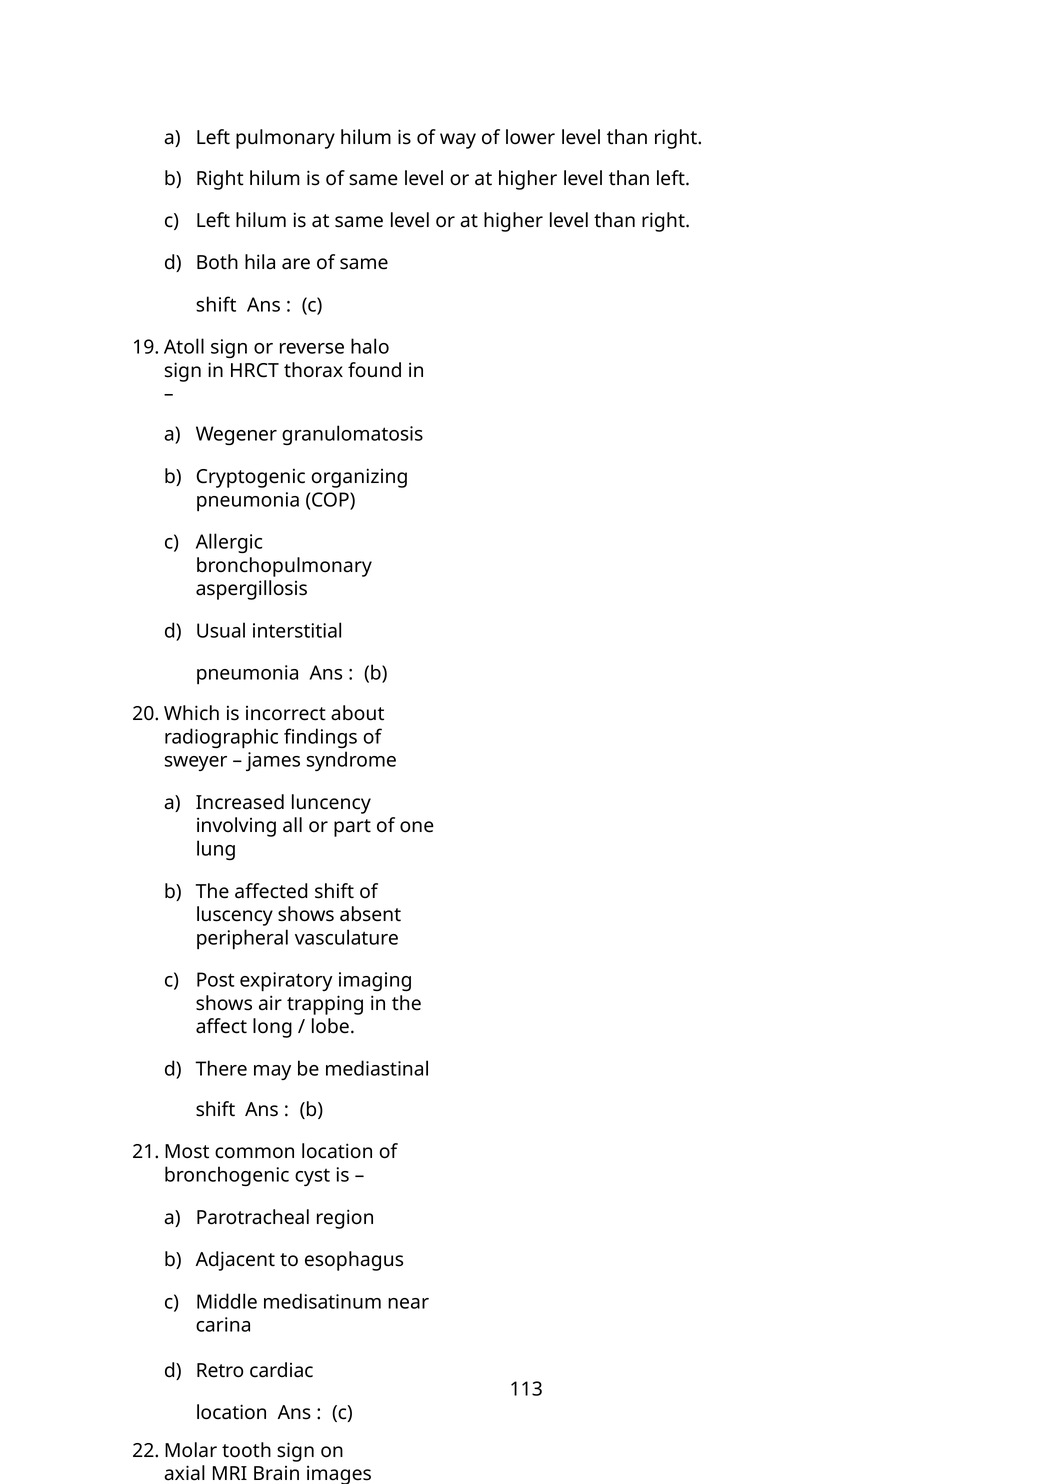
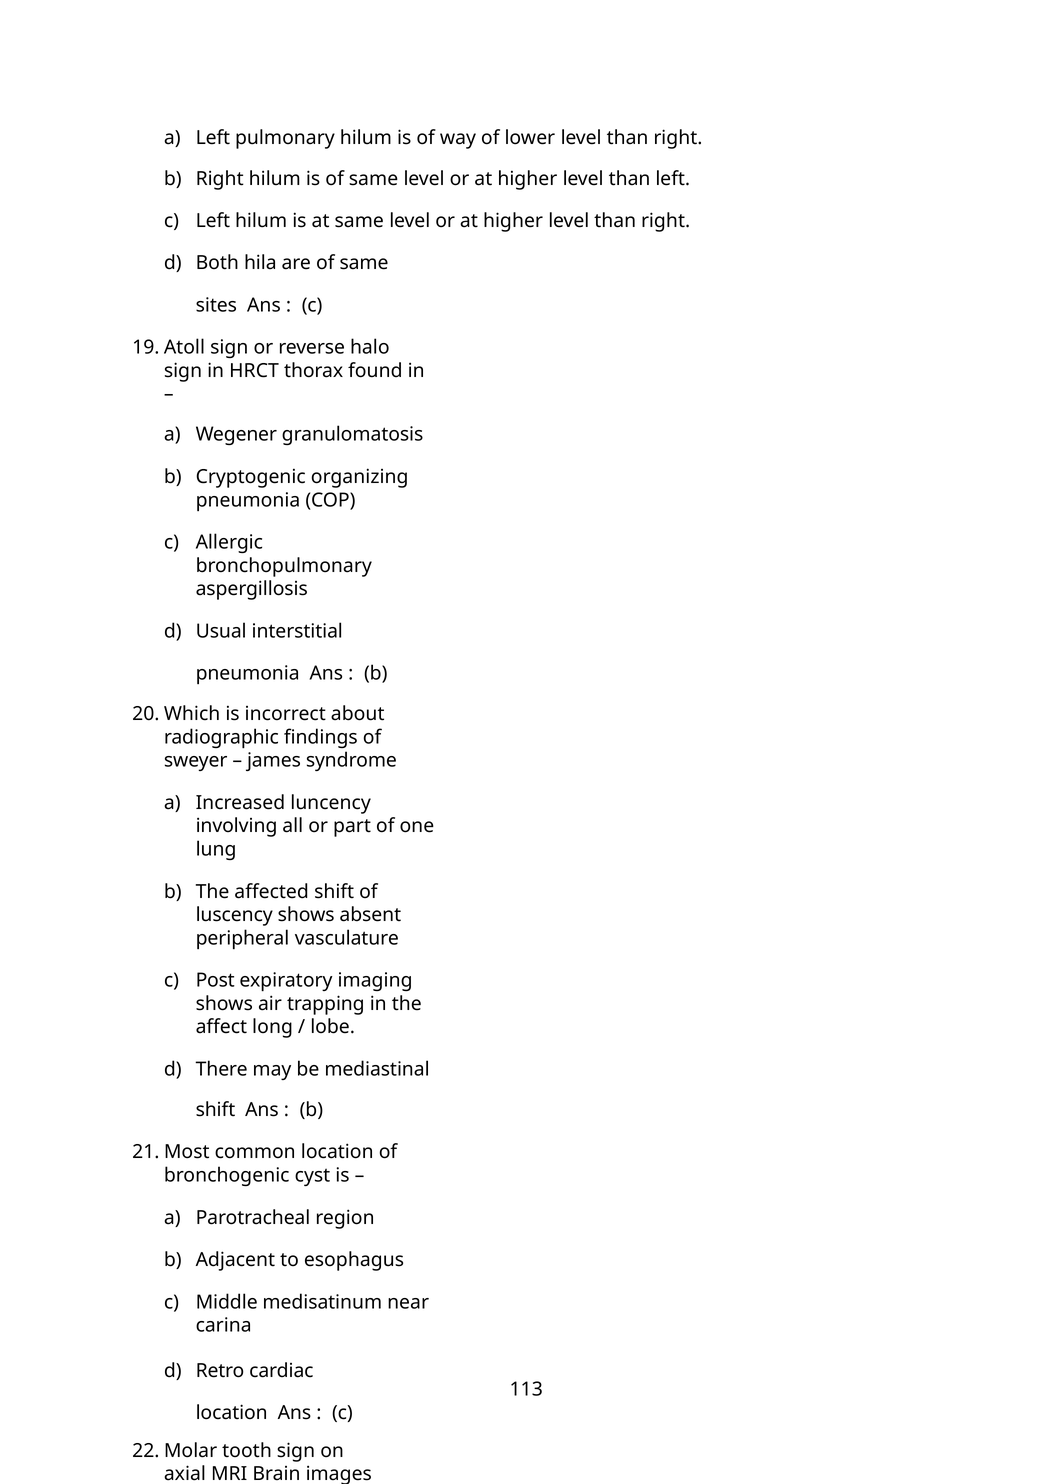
shift: shift -> sites (216, 305)
